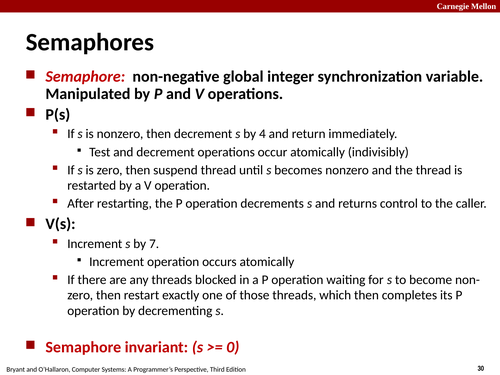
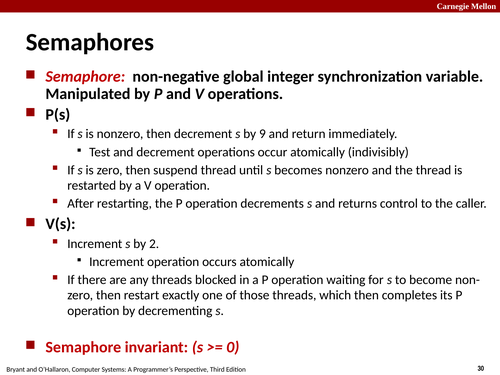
4: 4 -> 9 (262, 134)
7: 7 -> 2 (154, 244)
